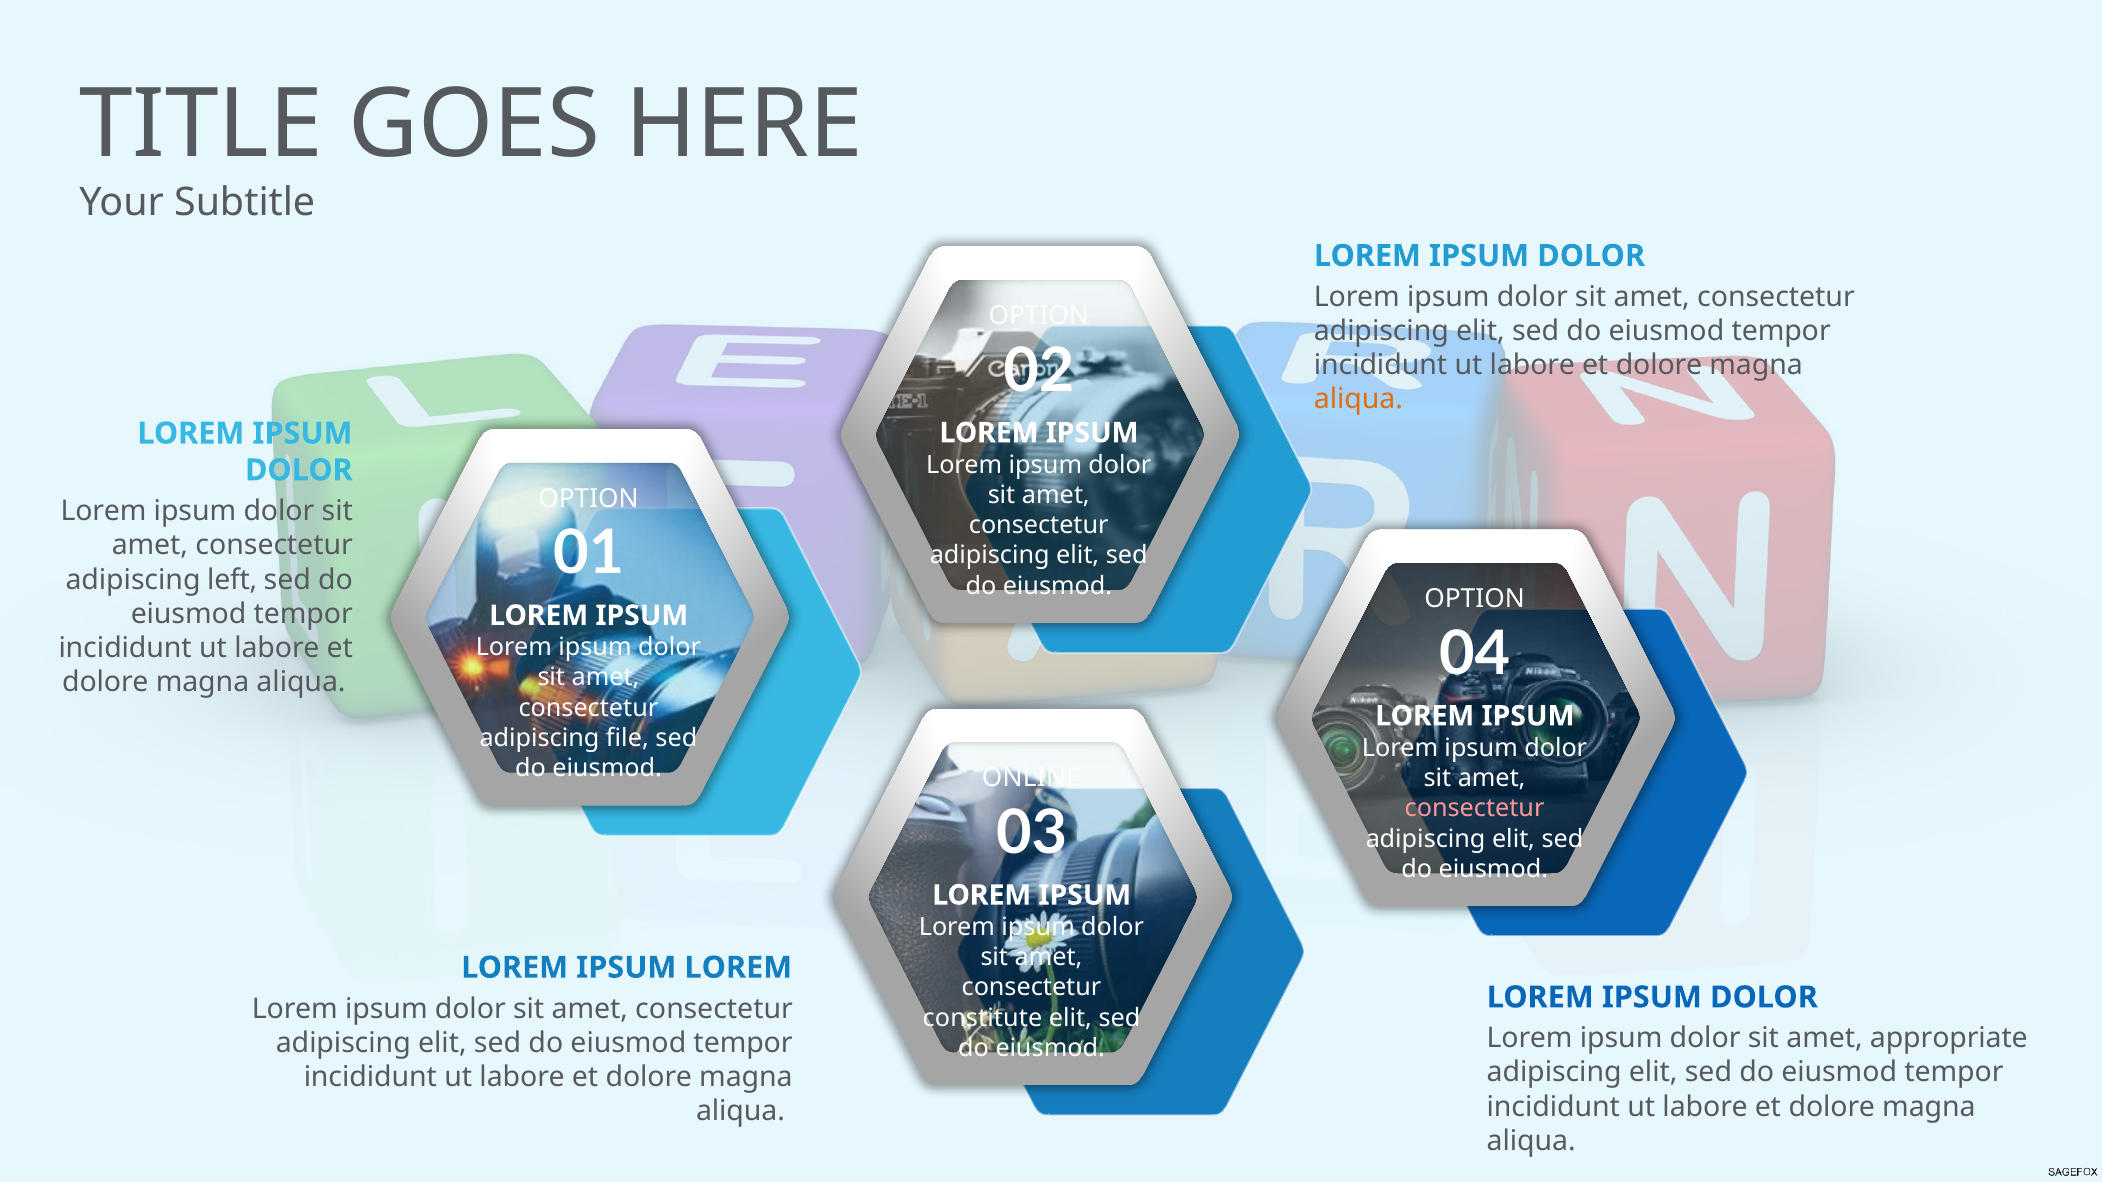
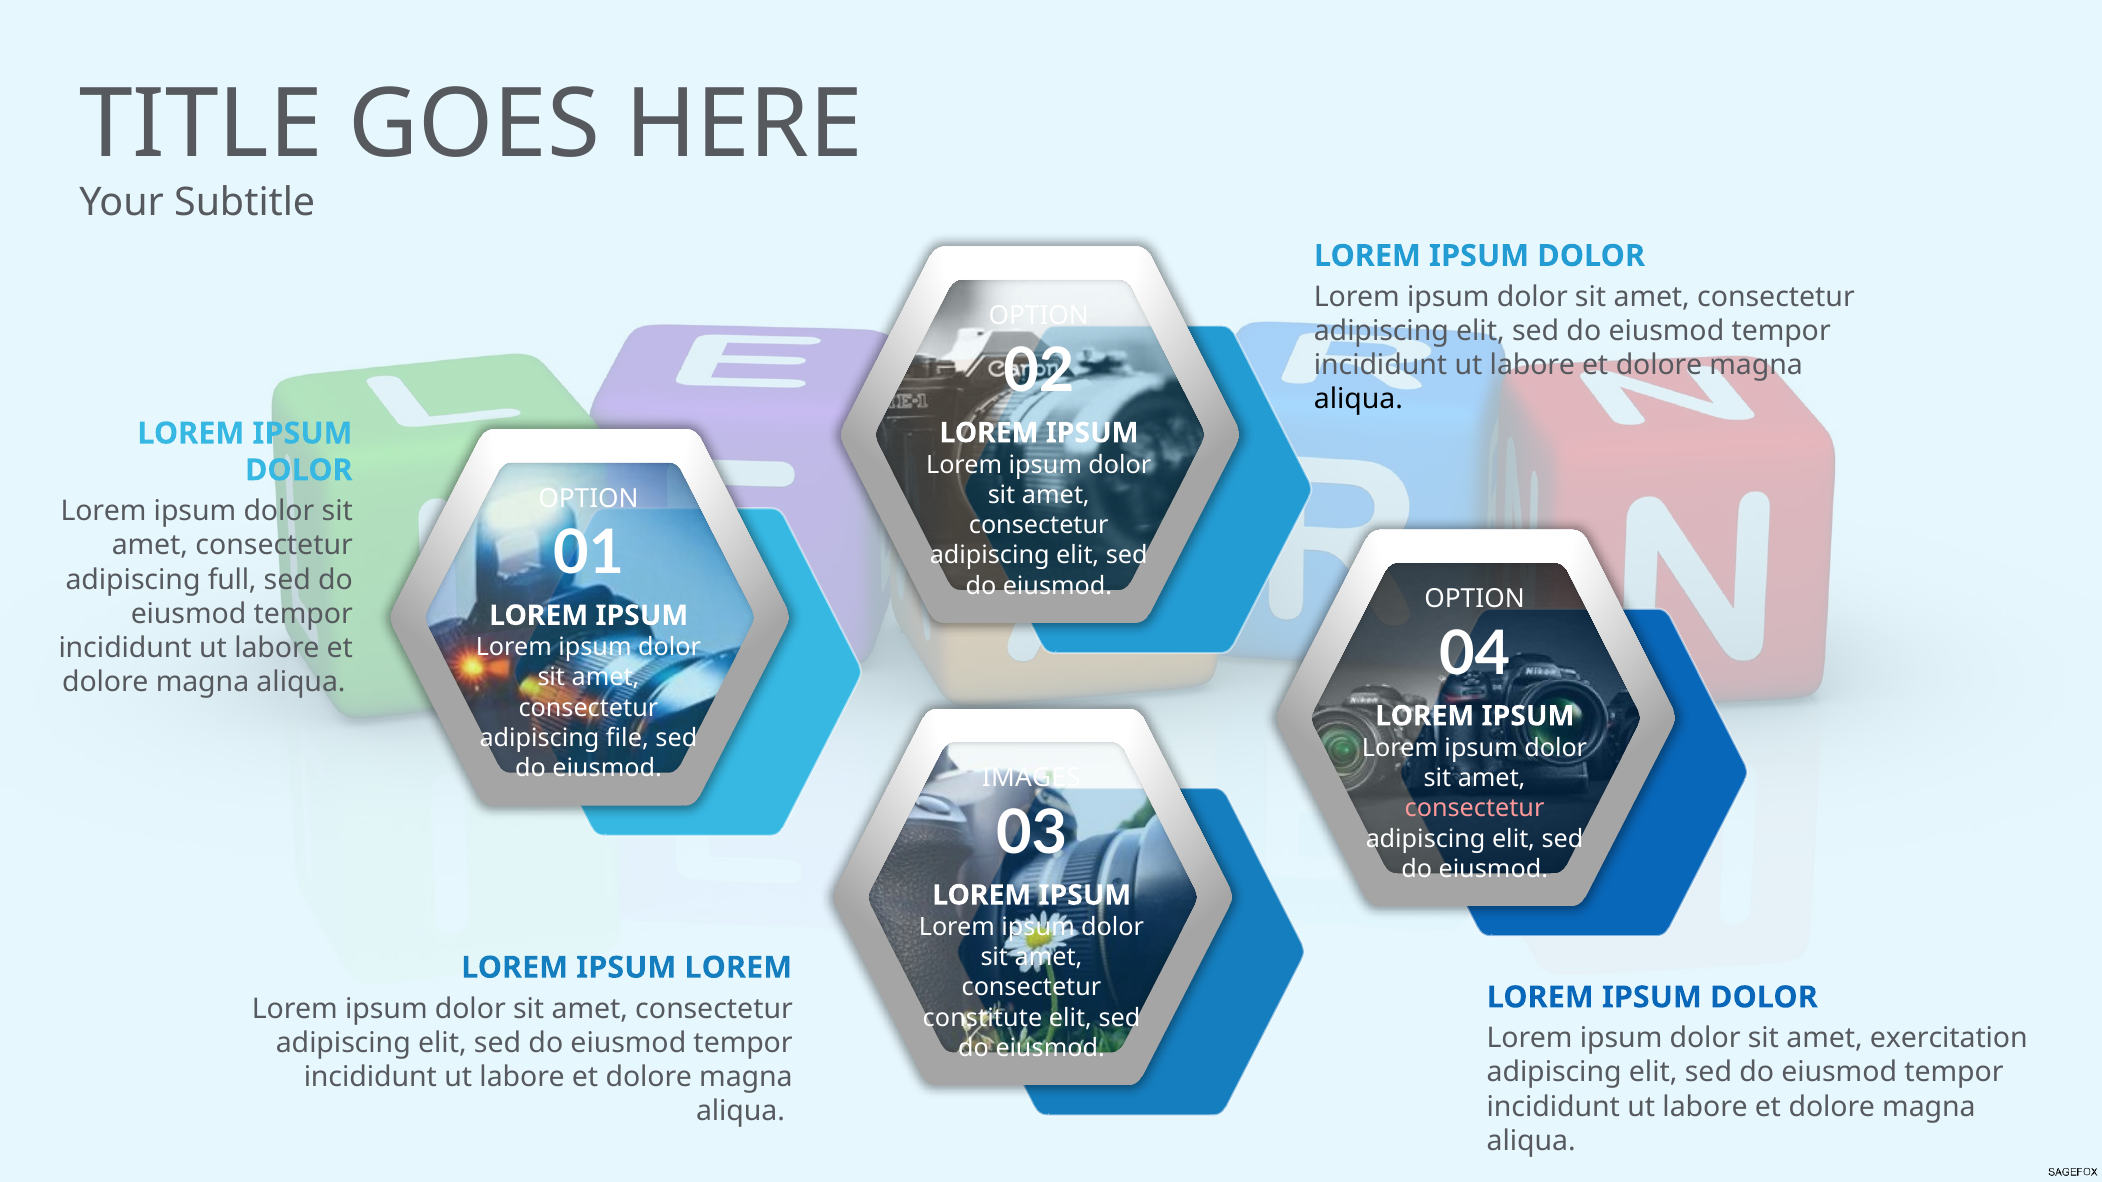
aliqua colour: orange -> black (1358, 400)
left: left -> full (232, 580)
ONLINE: ONLINE -> IMAGES (1031, 778)
appropriate: appropriate -> exercitation (1949, 1039)
